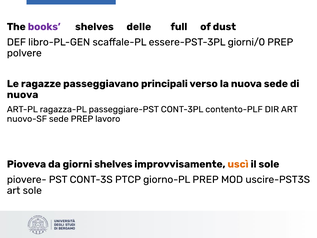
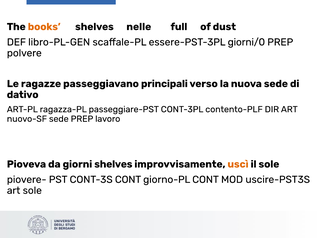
books colour: purple -> orange (44, 27)
delle: delle -> nelle (139, 27)
nuova: nuova -> dativo (23, 95)
CONT-3S PTCP: PTCP -> CONT (128, 179)
giorno-PL PREP: PREP -> CONT (206, 179)
